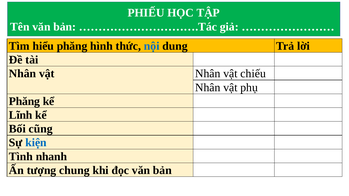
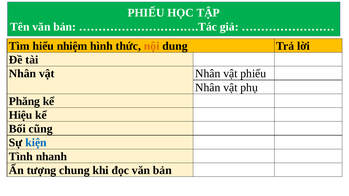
hiểu phăng: phăng -> nhiệm (72, 46)
nội colour: blue -> orange (152, 46)
vật chiếu: chiếu -> phiếu (253, 74)
Lĩnh: Lĩnh -> Hiệu (21, 115)
